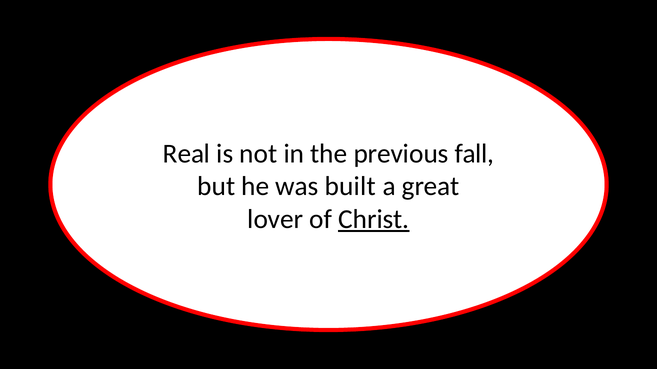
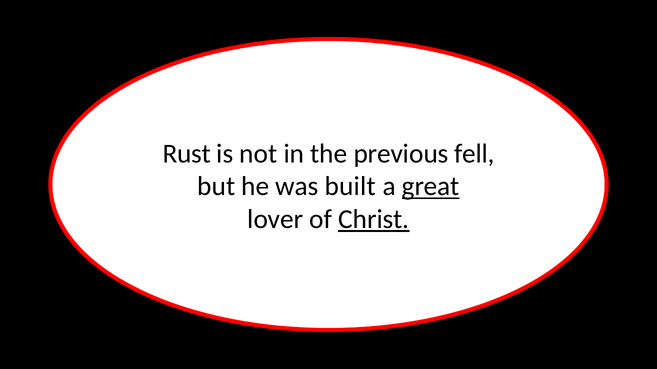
Real: Real -> Rust (187, 154)
fall: fall -> fell (474, 154)
great underline: none -> present (431, 187)
